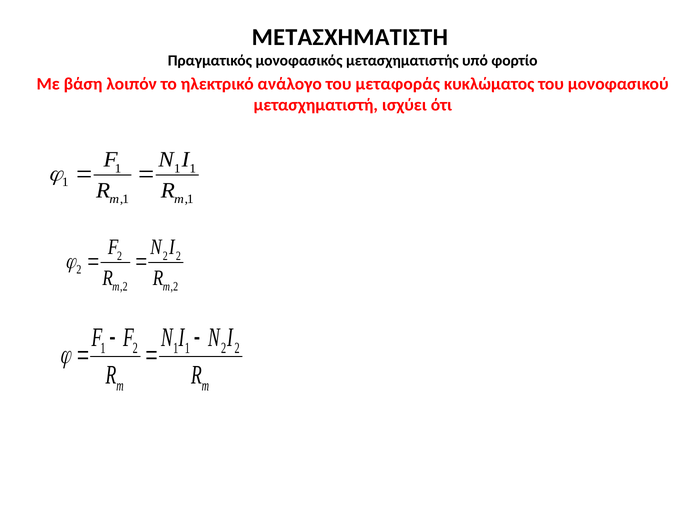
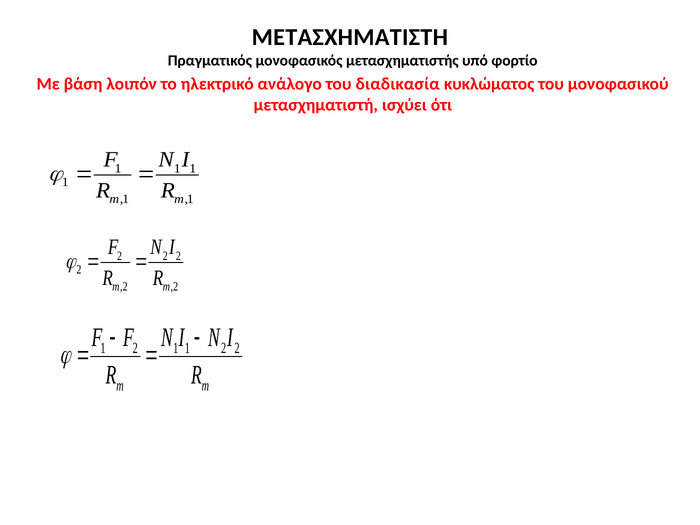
μεταφοράς: μεταφοράς -> διαδικασία (398, 84)
